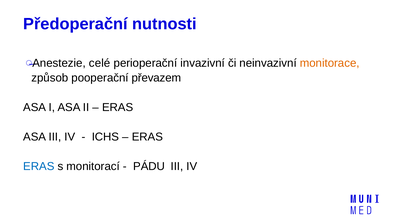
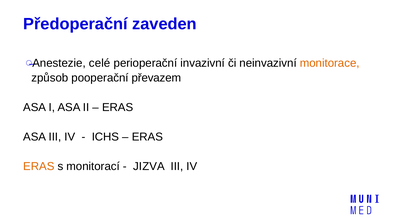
nutnosti: nutnosti -> zaveden (164, 24)
ERAS colour: blue -> orange (39, 166)
PÁDU: PÁDU -> JIZVA (149, 166)
